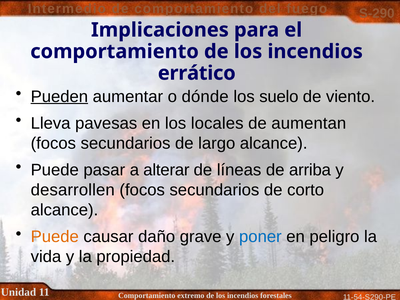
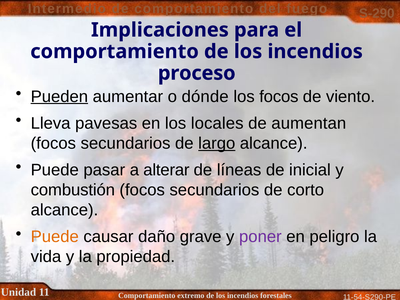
errático: errático -> proceso (197, 73)
los suelo: suelo -> focos (279, 97)
largo underline: none -> present (217, 143)
arriba: arriba -> inicial (310, 170)
desarrollen: desarrollen -> combustión (73, 190)
poner colour: blue -> purple (260, 237)
